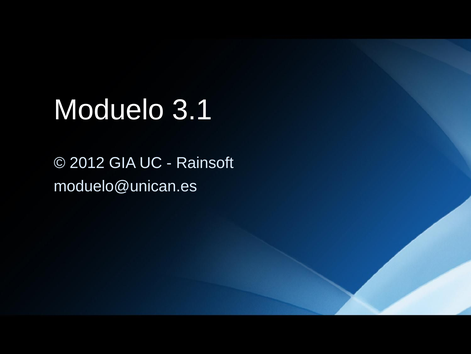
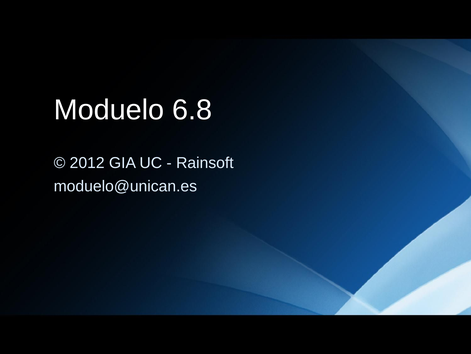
3.1: 3.1 -> 6.8 (192, 110)
